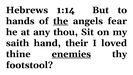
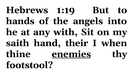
1:14: 1:14 -> 1:19 (66, 10)
the underline: present -> none (61, 21)
fear: fear -> into (117, 21)
thou: thou -> with (65, 32)
loved: loved -> when (114, 43)
